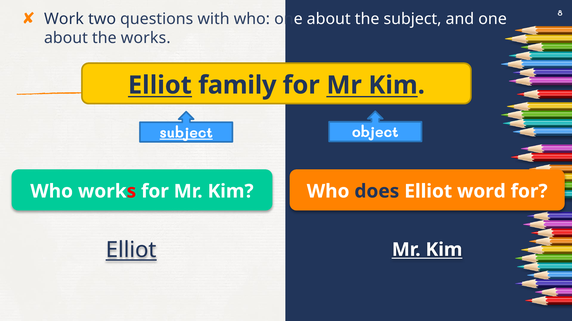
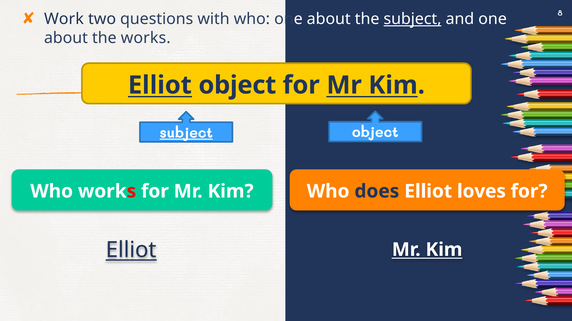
subject underline: none -> present (413, 19)
Elliot family: family -> object (237, 85)
word: word -> loves (481, 192)
